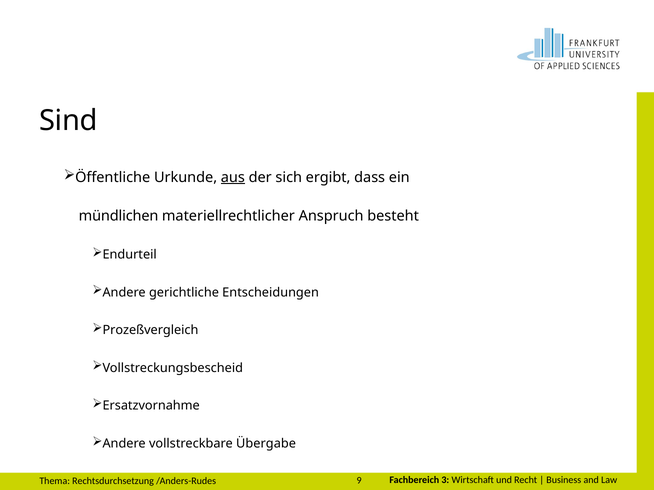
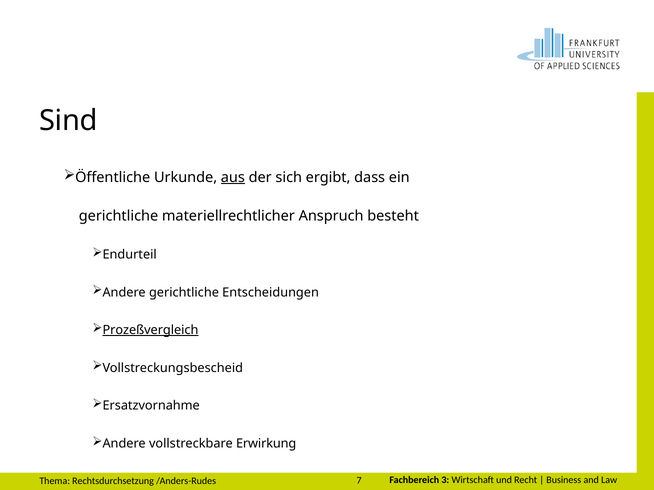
mündlichen: mündlichen -> gerichtliche (119, 216)
Prozeßvergleich underline: none -> present (150, 330)
Übergabe: Übergabe -> Erwirkung (266, 444)
9: 9 -> 7 (359, 481)
